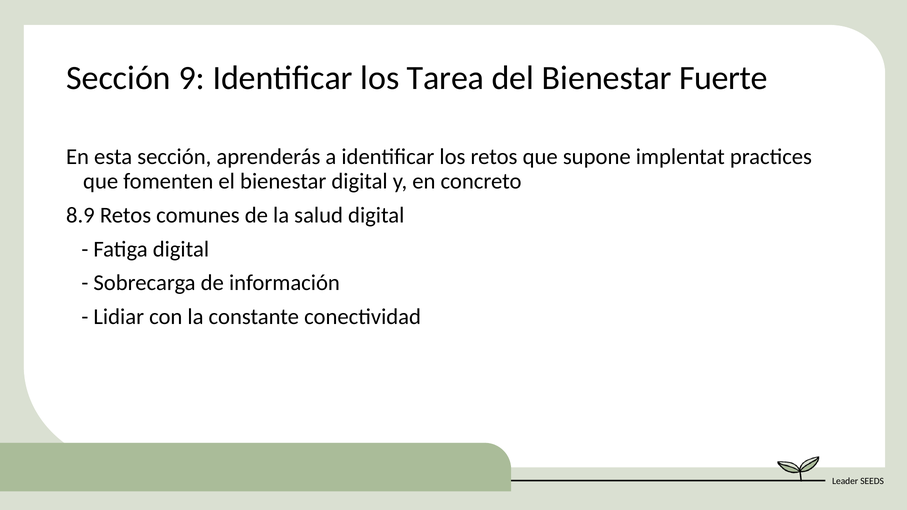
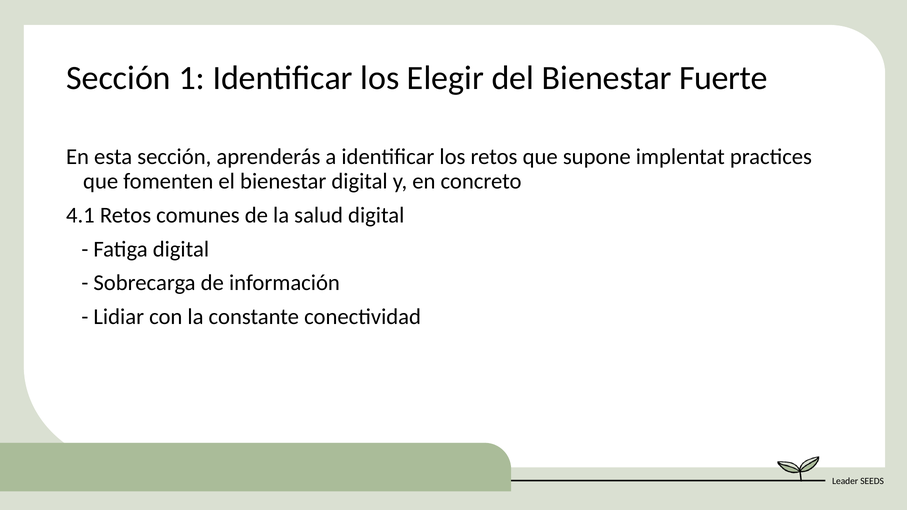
9: 9 -> 1 (192, 78)
Tarea: Tarea -> Elegir (445, 78)
8.9: 8.9 -> 4.1 (80, 215)
